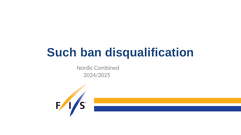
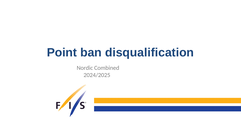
Such: Such -> Point (62, 53)
